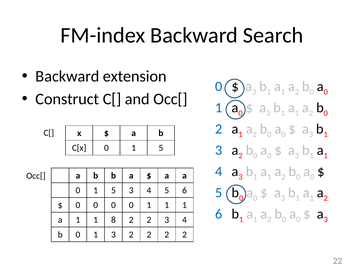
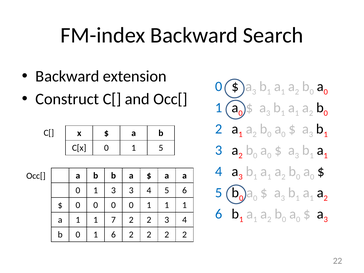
5: 5 -> 3 (113, 190)
8: 8 -> 7 (113, 220)
0 1 3: 3 -> 6 (113, 235)
